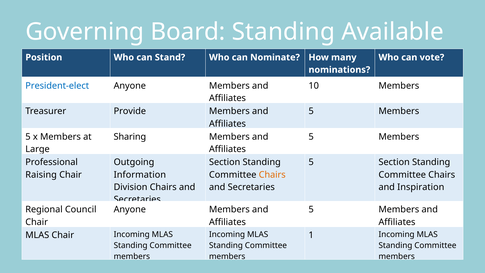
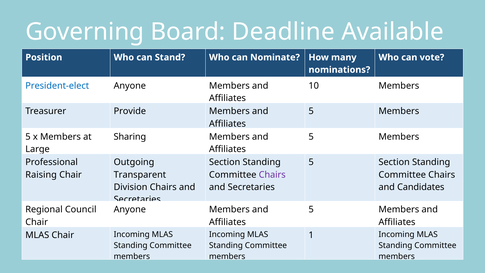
Board Standing: Standing -> Deadline (283, 32)
Information: Information -> Transparent (140, 175)
Chairs colour: orange -> purple (272, 175)
Inspiration: Inspiration -> Candidates (421, 187)
